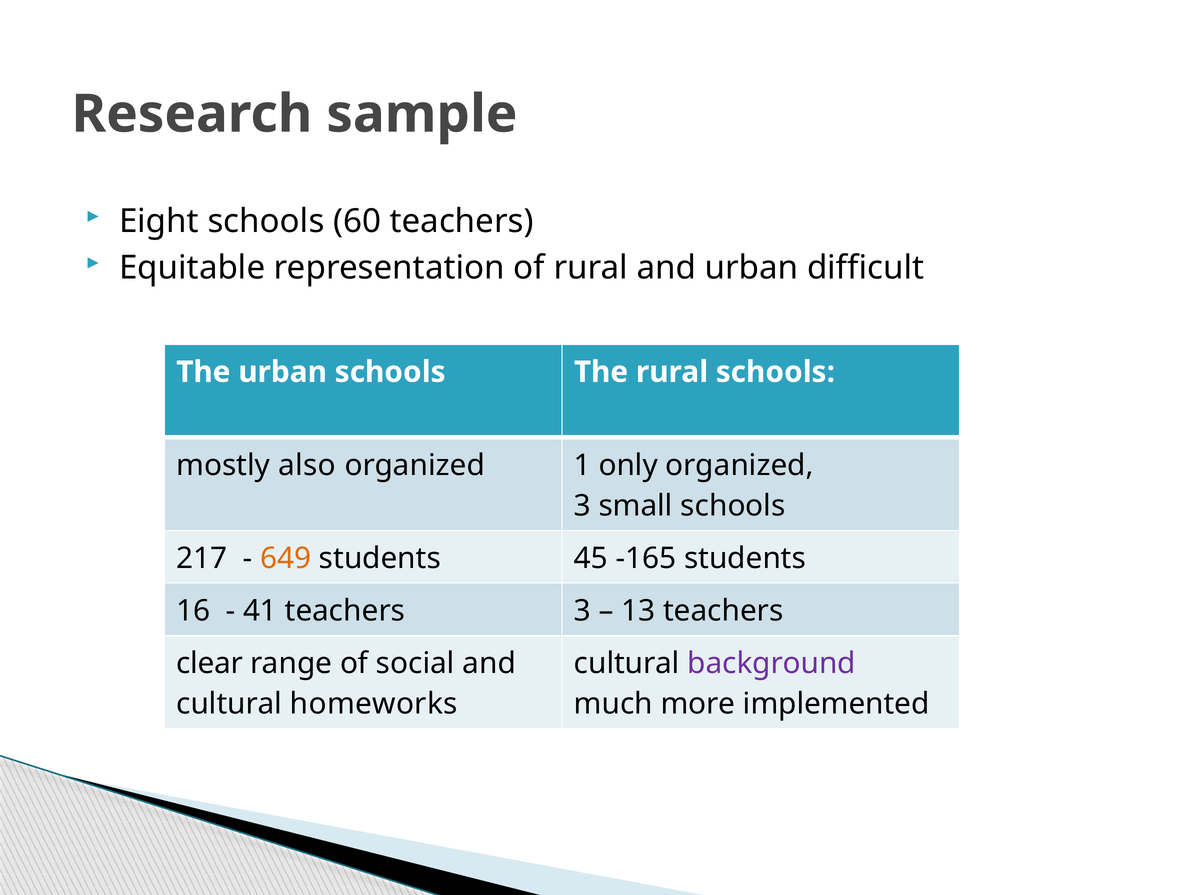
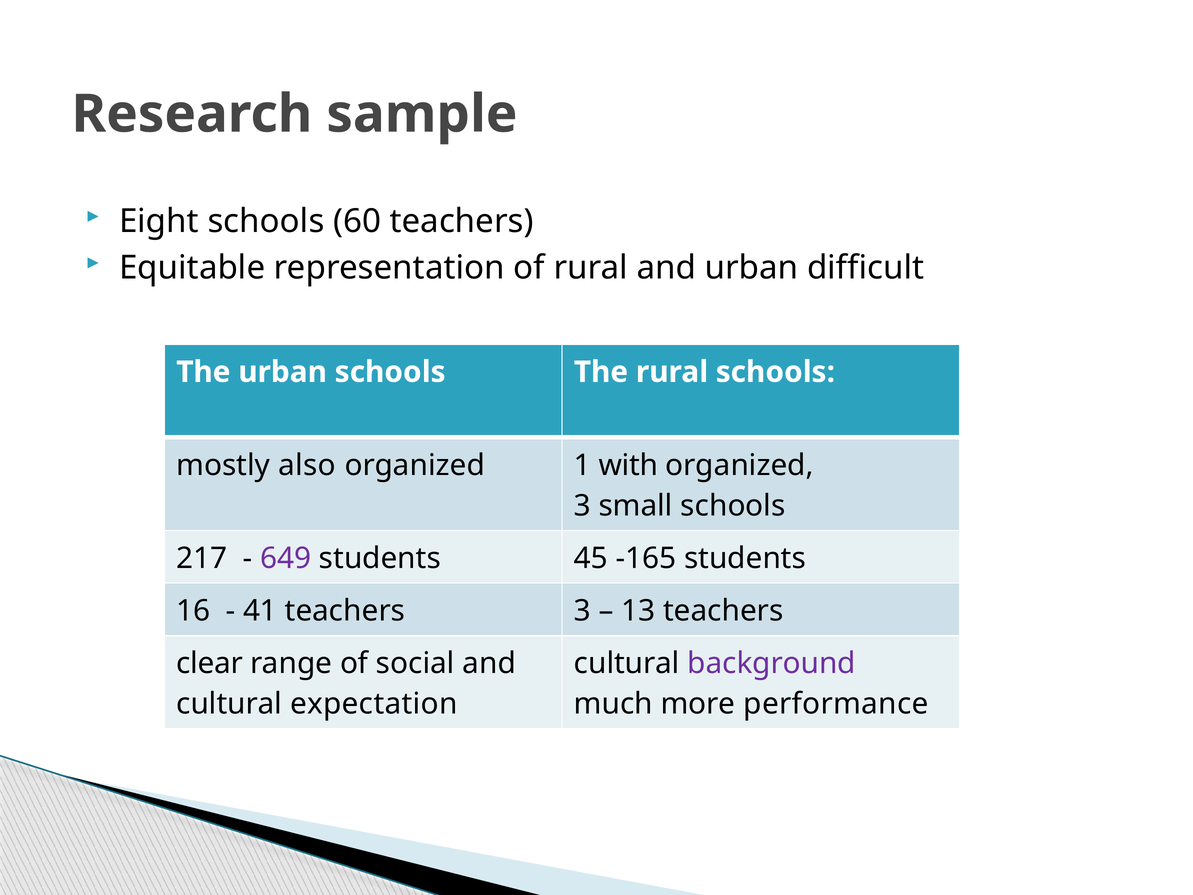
only: only -> with (628, 465)
649 colour: orange -> purple (286, 558)
homeworks: homeworks -> expectation (374, 704)
implemented: implemented -> performance (836, 704)
